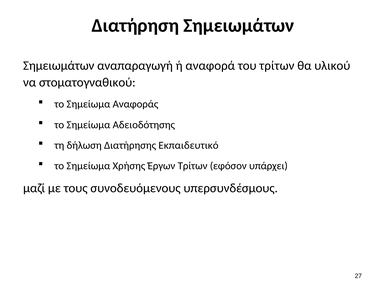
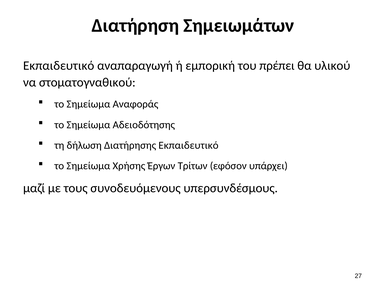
Σημειωμάτων: Σημειωμάτων -> Εκπαιδευτικό (59, 65)
αναφορά: αναφορά -> εμπορική (210, 65)
του τρίτων: τρίτων -> πρέπει (277, 65)
